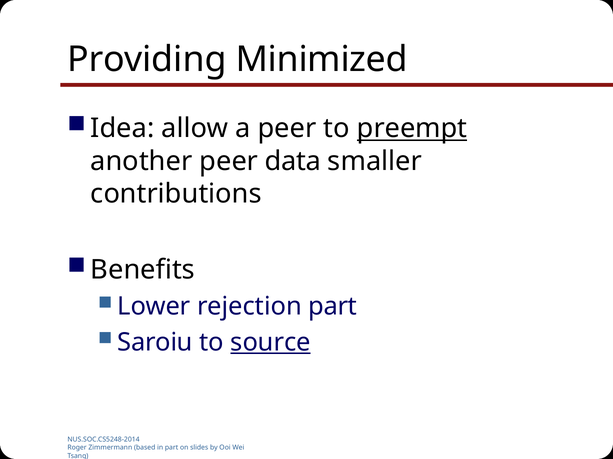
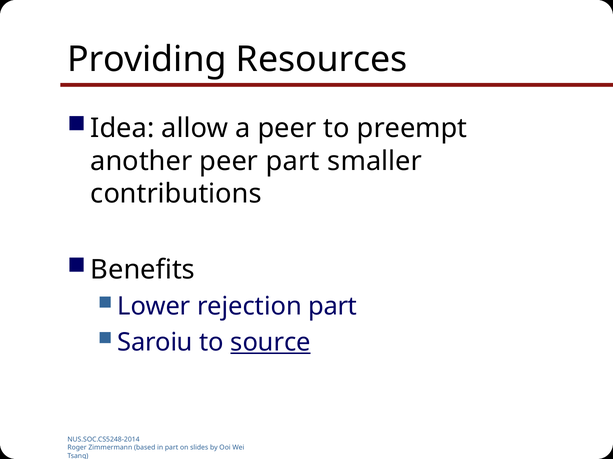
Minimized: Minimized -> Resources (322, 59)
preempt underline: present -> none (412, 129)
peer data: data -> part (293, 161)
